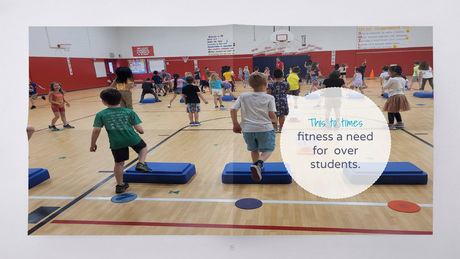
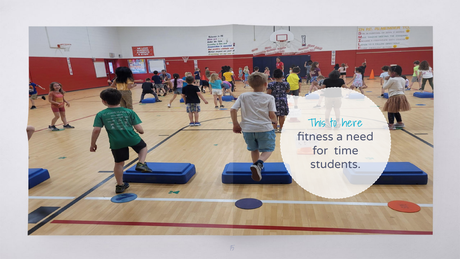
times: times -> here (352, 123)
over: over -> time (346, 150)
